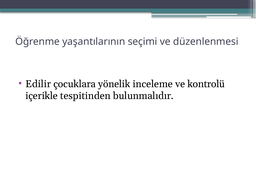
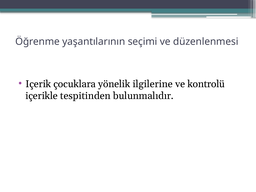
Edilir: Edilir -> Içerik (38, 84)
inceleme: inceleme -> ilgilerine (153, 84)
